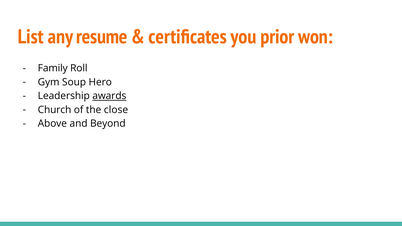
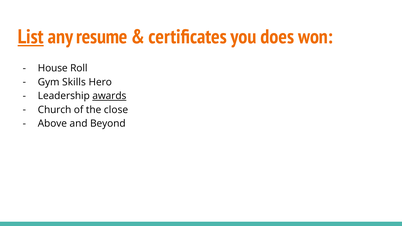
List underline: none -> present (31, 37)
prior: prior -> does (277, 37)
Family: Family -> House (53, 68)
Soup: Soup -> Skills (74, 82)
